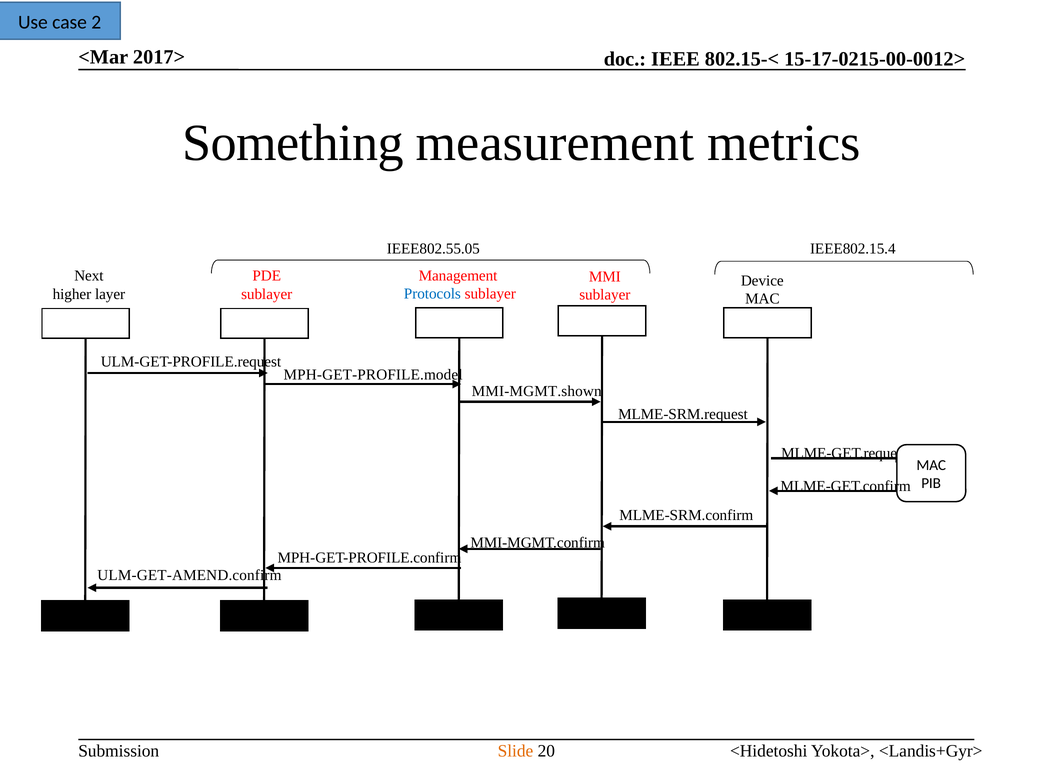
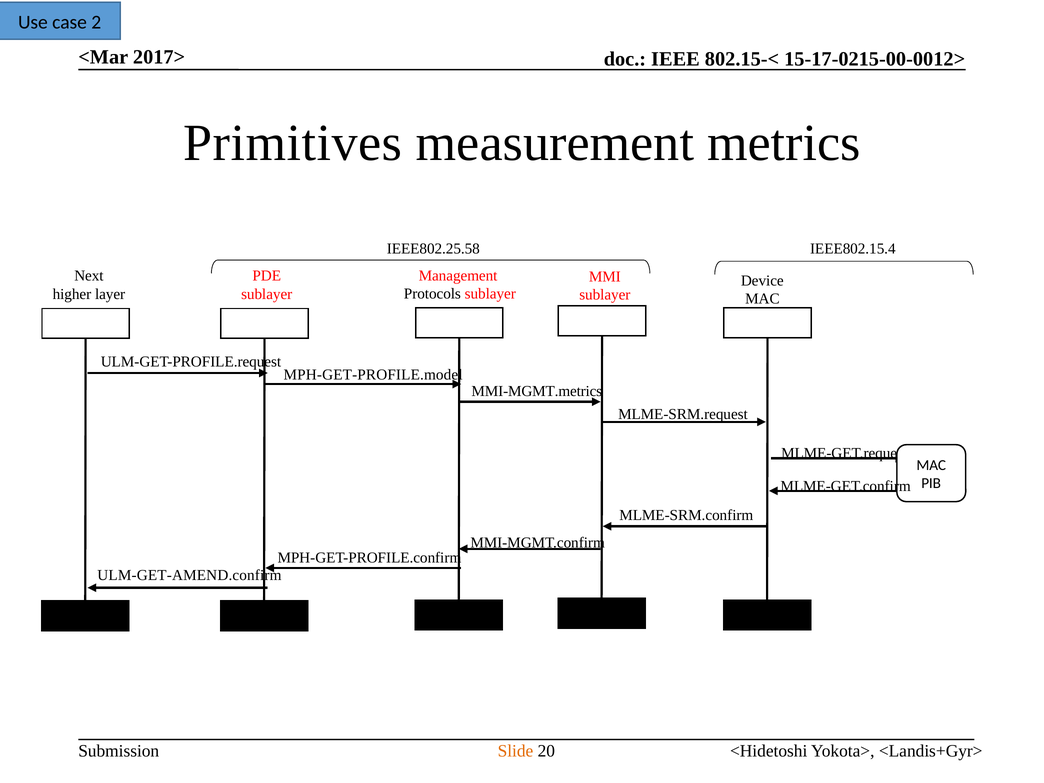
Something: Something -> Primitives (293, 143)
IEEE802.55.05: IEEE802.55.05 -> IEEE802.25.58 (433, 249)
Protocols colour: blue -> black (432, 294)
MMI-MGMT.shown: MMI-MGMT.shown -> MMI-MGMT.metrics (537, 391)
